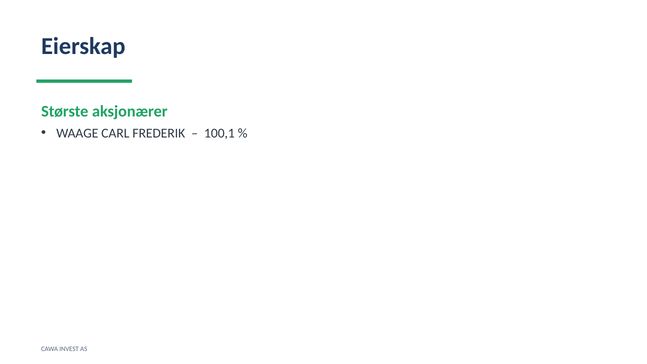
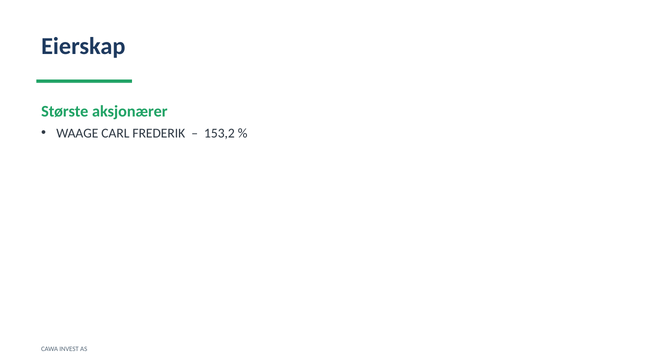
100,1: 100,1 -> 153,2 (219, 133)
